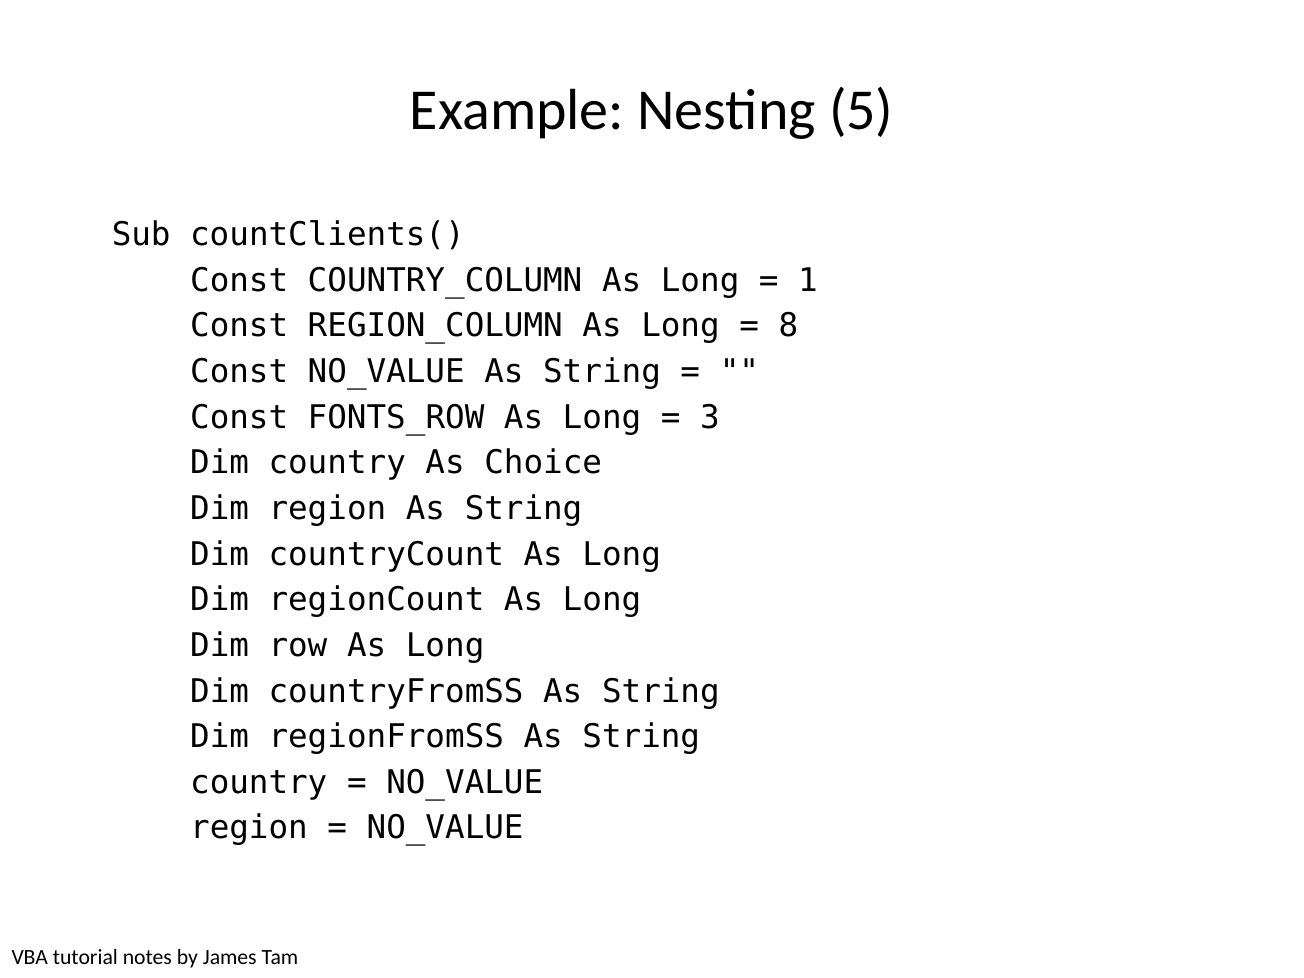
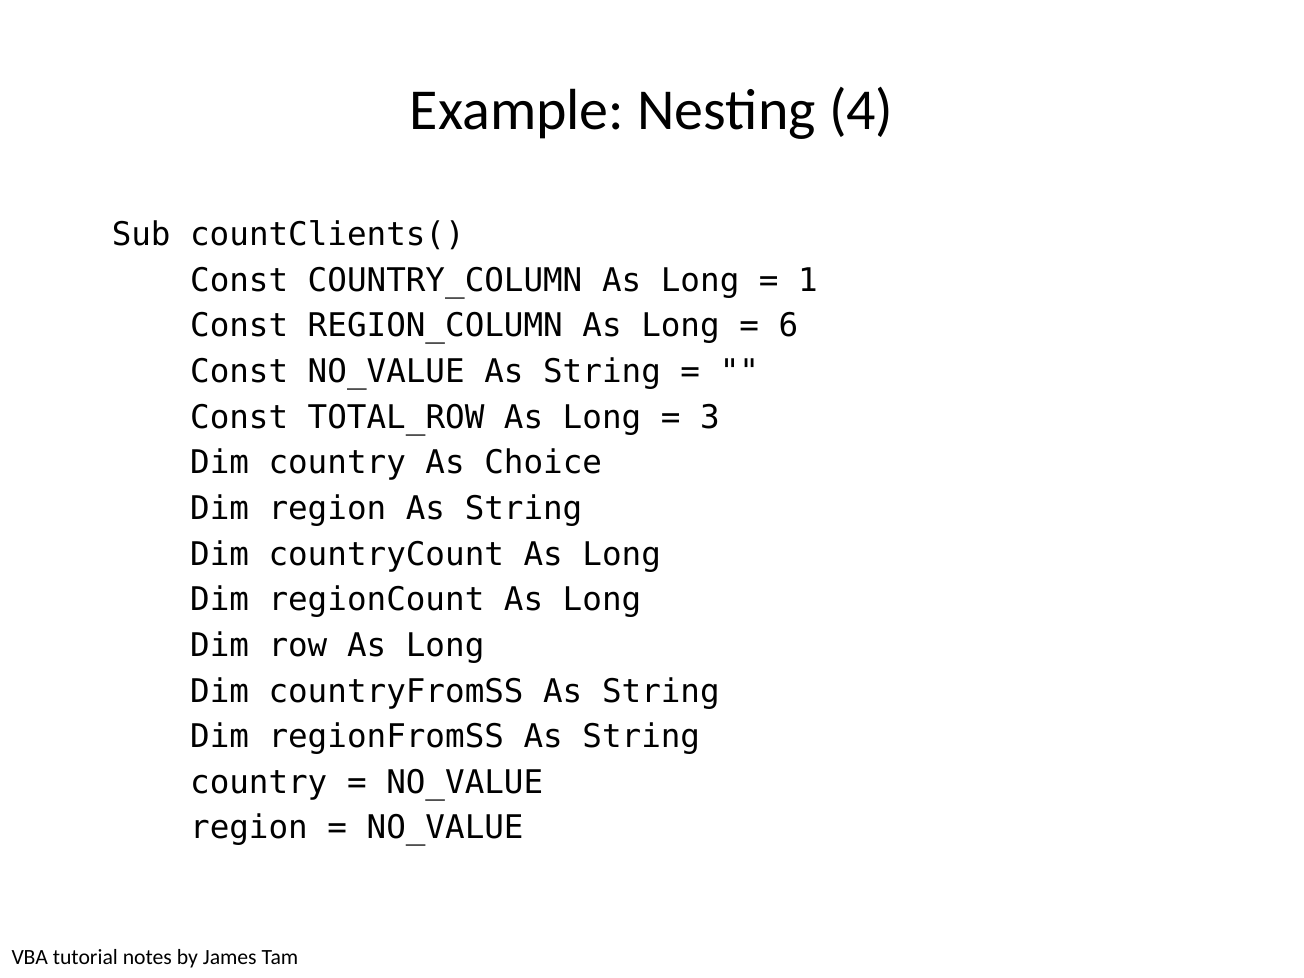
5: 5 -> 4 (861, 111)
8: 8 -> 6 (788, 326)
FONTS_ROW: FONTS_ROW -> TOTAL_ROW (396, 417)
